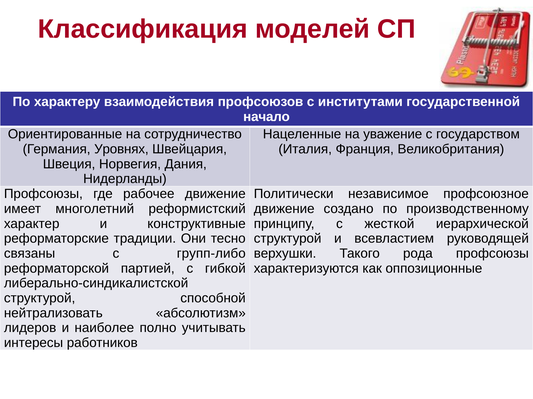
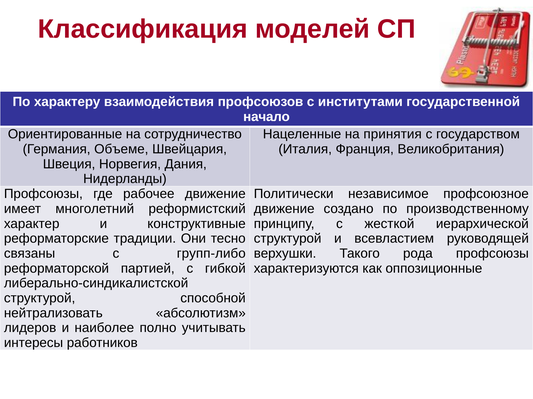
уважение: уважение -> принятия (393, 134)
Уровнях: Уровнях -> Объеме (121, 149)
